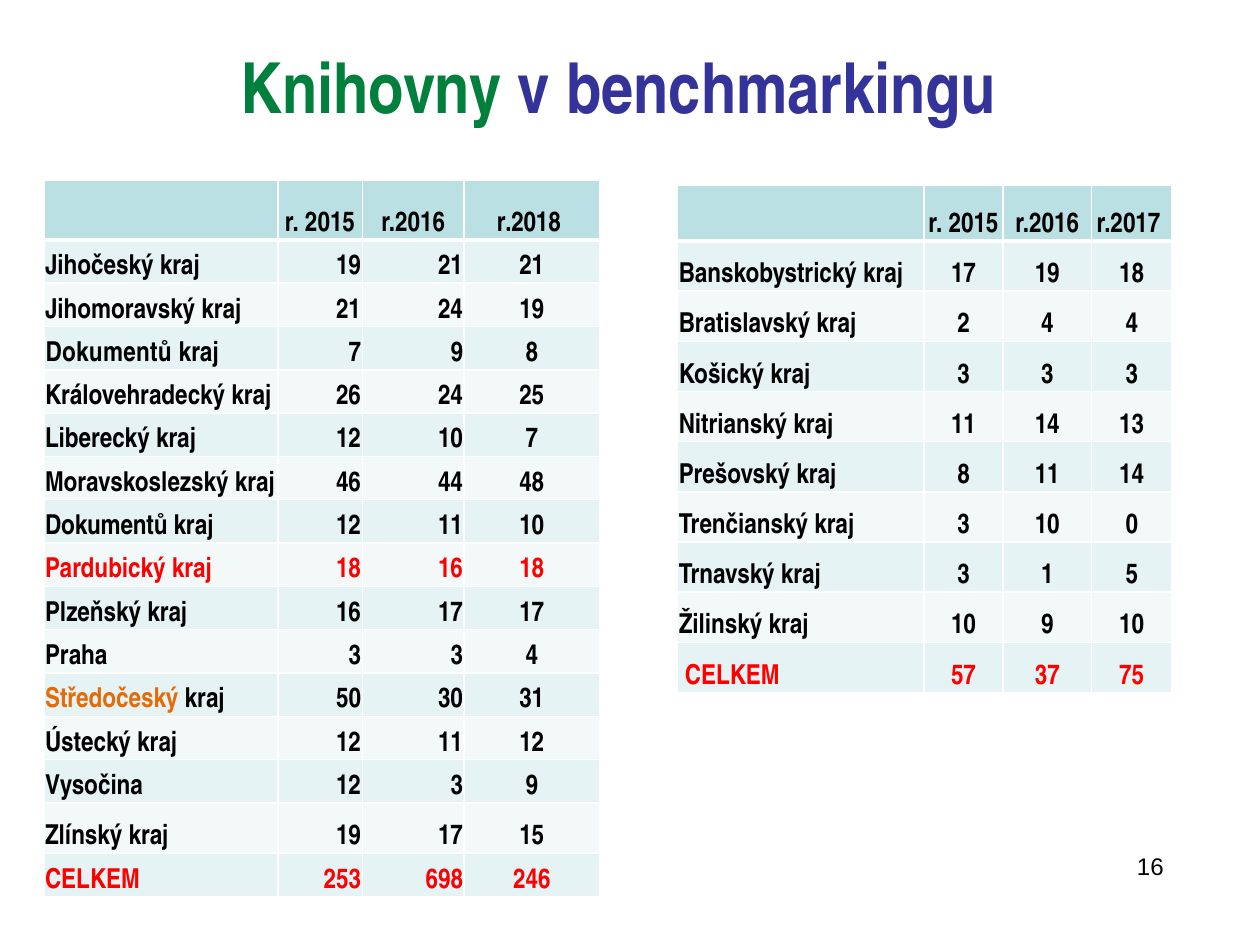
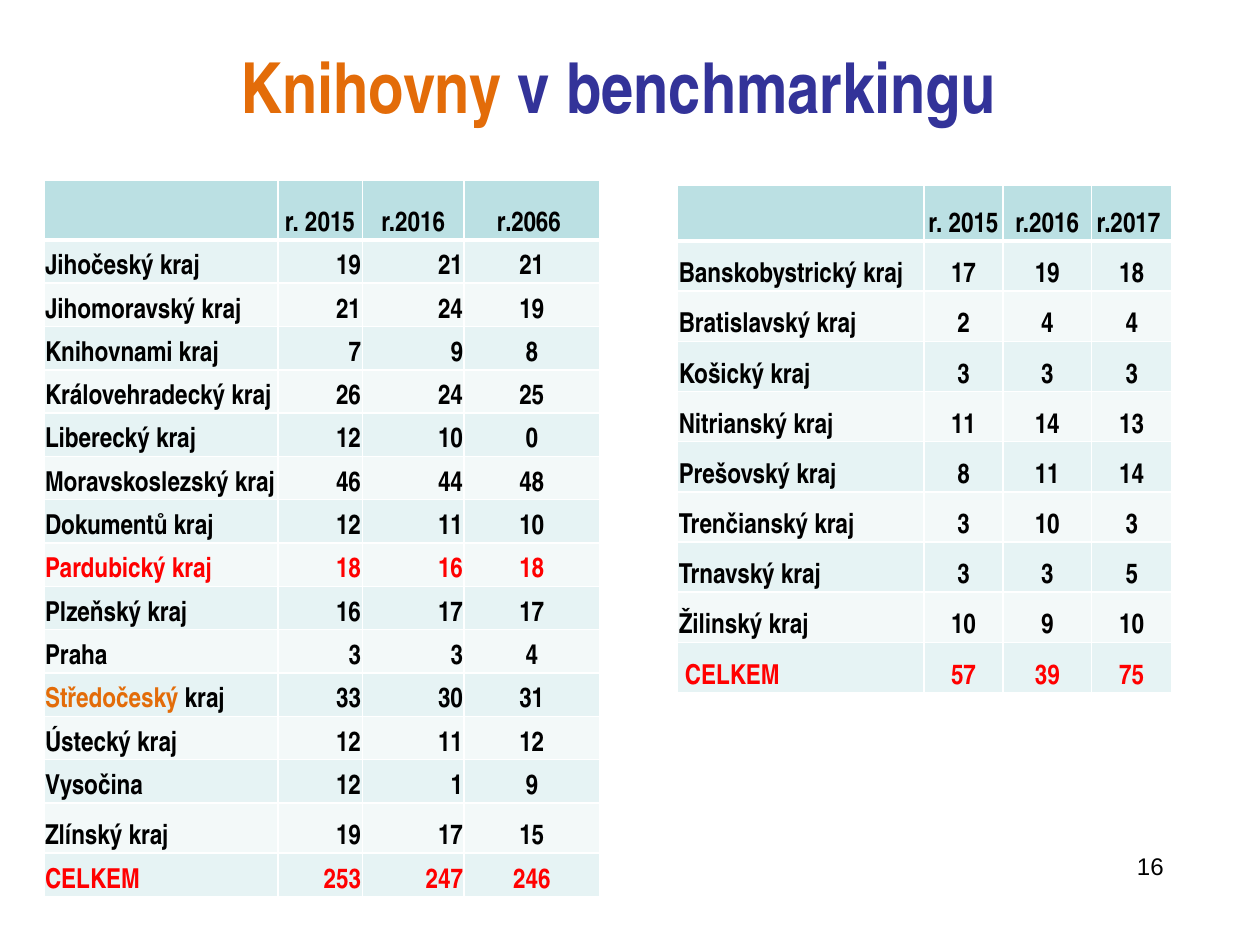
Knihovny colour: green -> orange (372, 91)
r.2018: r.2018 -> r.2066 (529, 222)
Dokumentů: Dokumentů -> Knihovnami (109, 352)
10 7: 7 -> 0 (532, 439)
10 0: 0 -> 3 (1132, 525)
Trnavský kraj 3 1: 1 -> 3 (1047, 575)
37: 37 -> 39 (1047, 675)
50: 50 -> 33 (349, 699)
12 3: 3 -> 1 (457, 786)
698: 698 -> 247 (444, 879)
